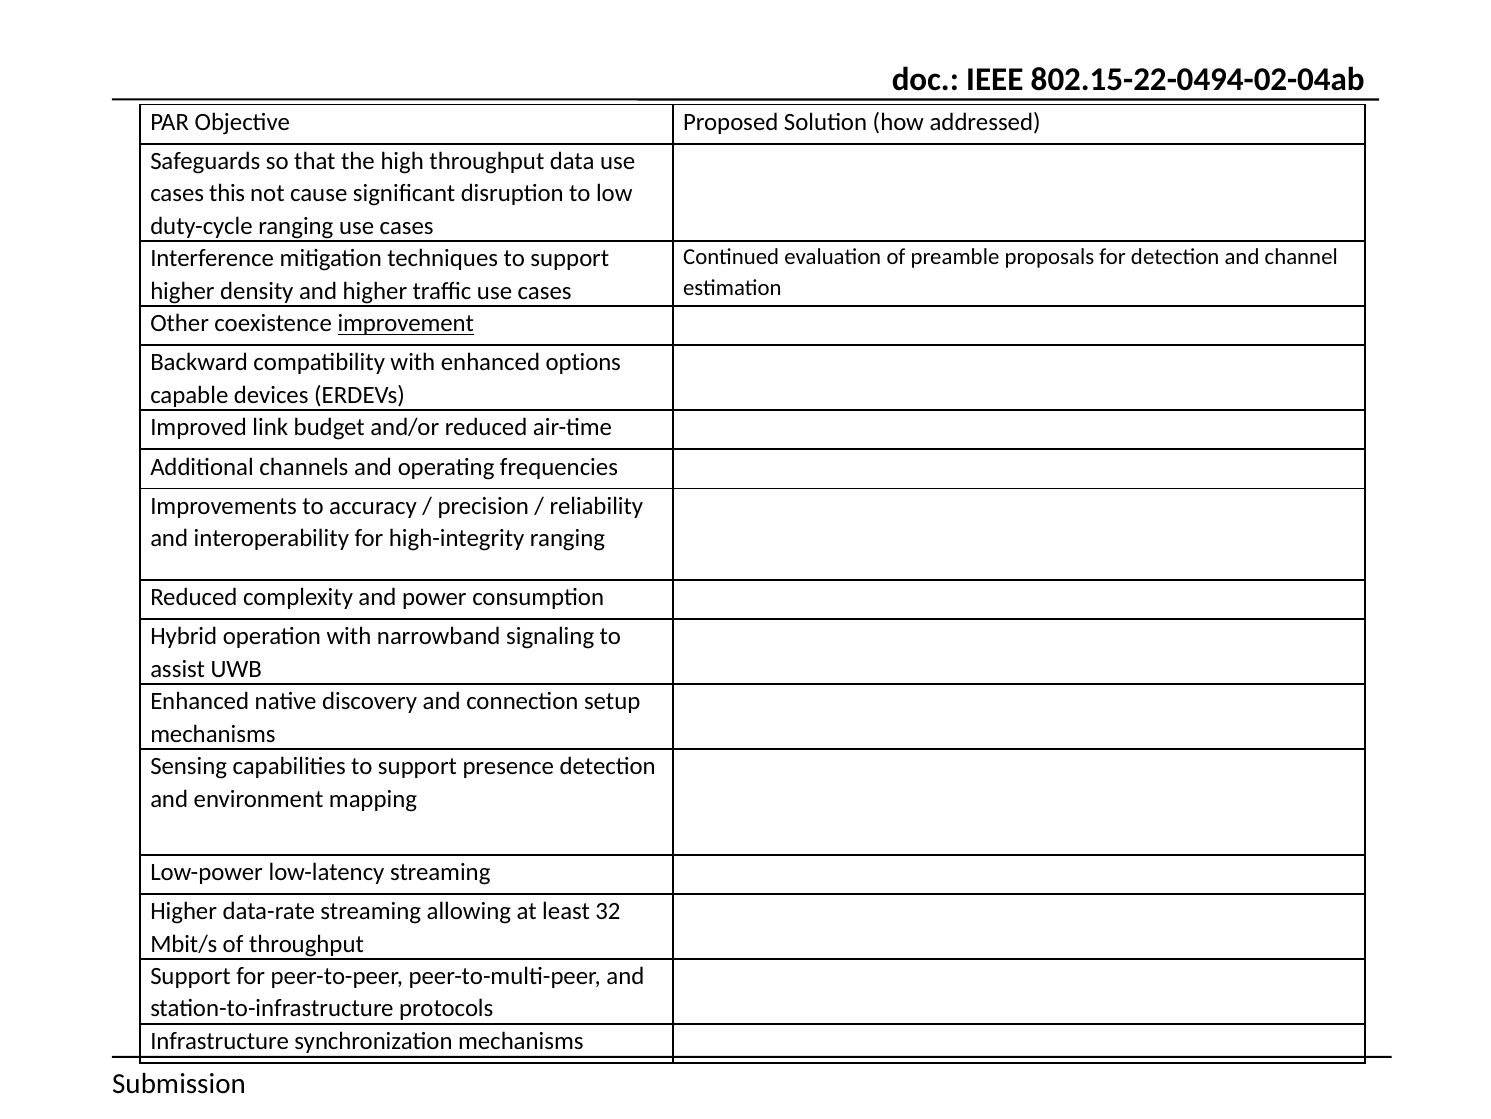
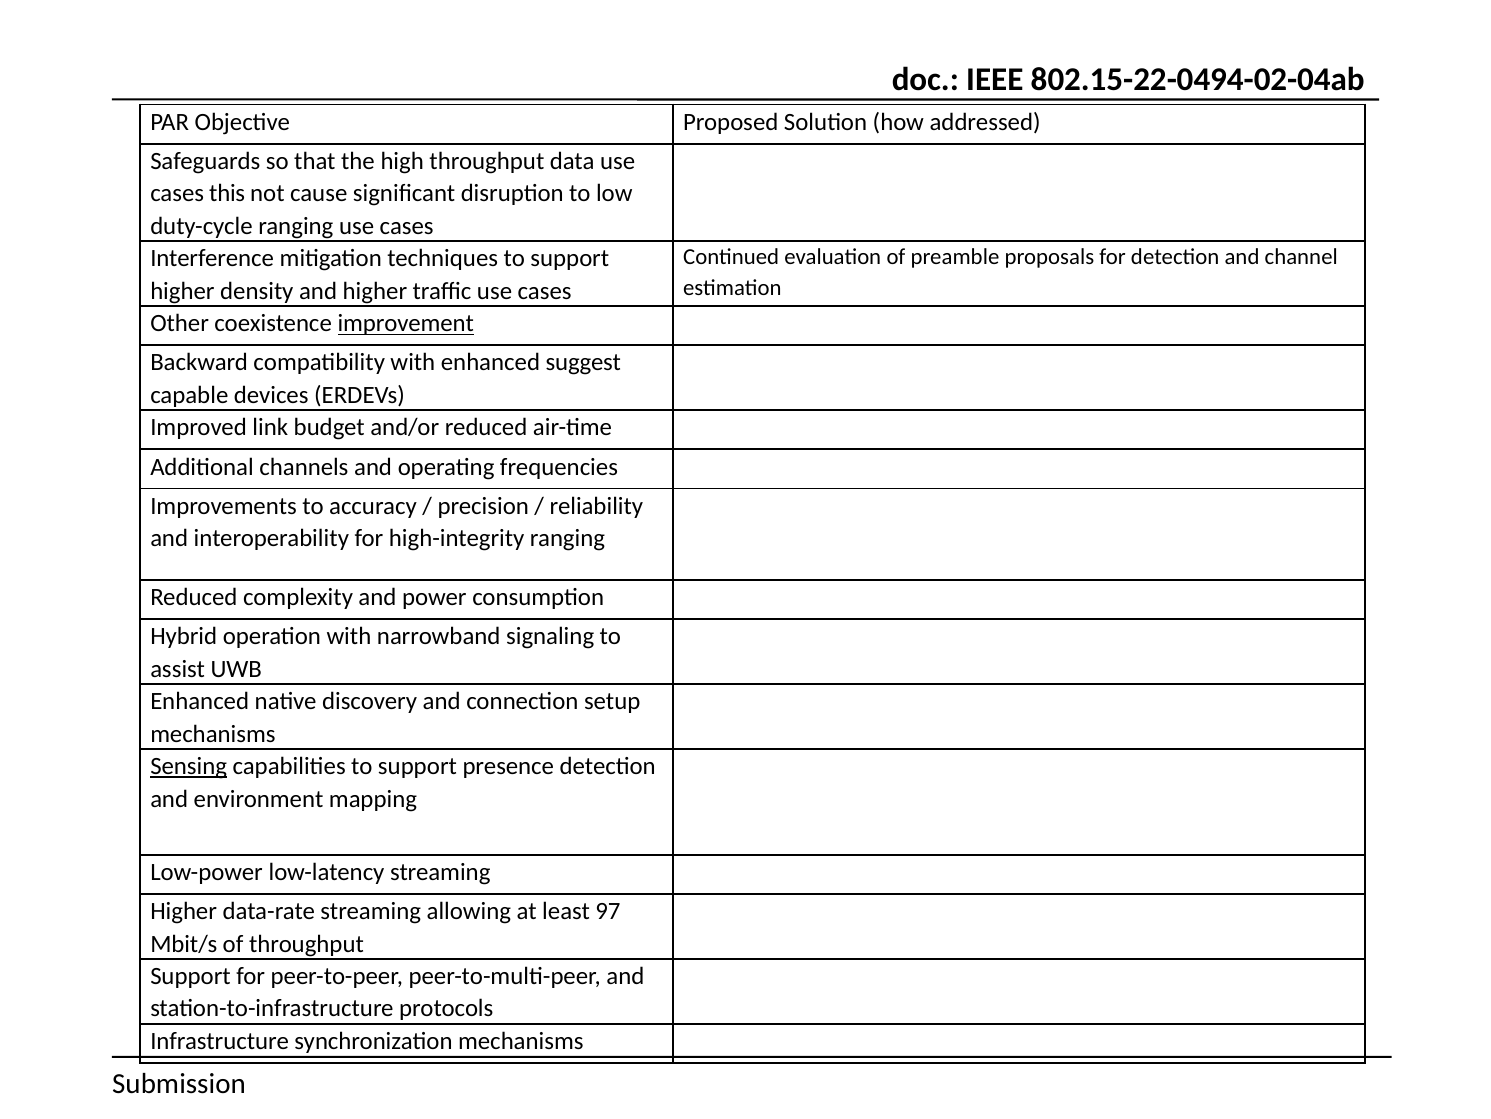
options: options -> suggest (583, 363)
Sensing underline: none -> present (189, 766)
32: 32 -> 97 (608, 911)
